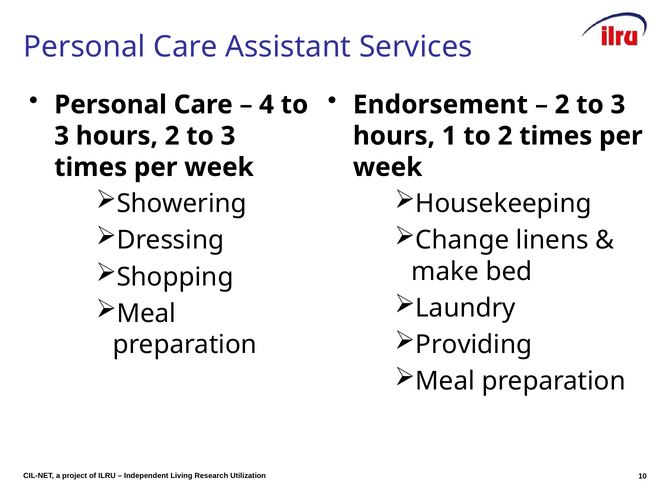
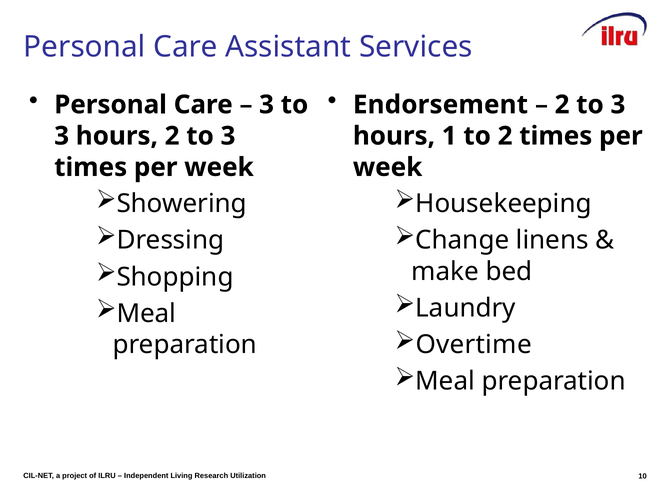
4: 4 -> 3 (267, 105)
Providing: Providing -> Overtime (474, 344)
